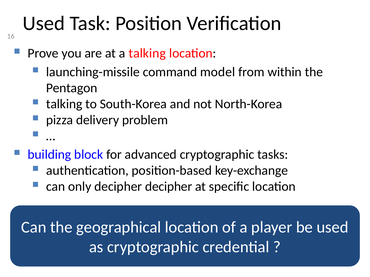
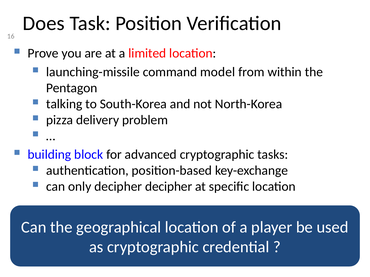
Used: Used -> Does (44, 23)
a talking: talking -> limited (147, 53)
